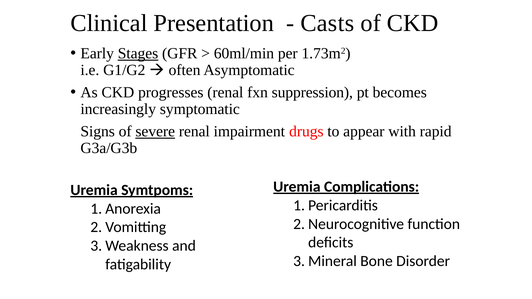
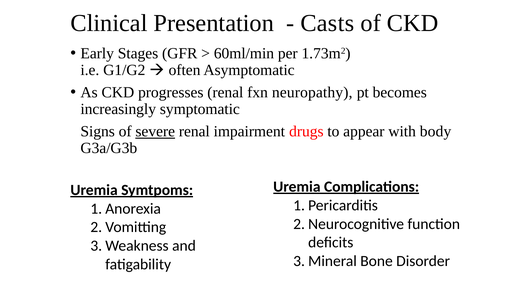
Stages underline: present -> none (138, 53)
suppression: suppression -> neuropathy (312, 92)
rapid: rapid -> body (436, 131)
